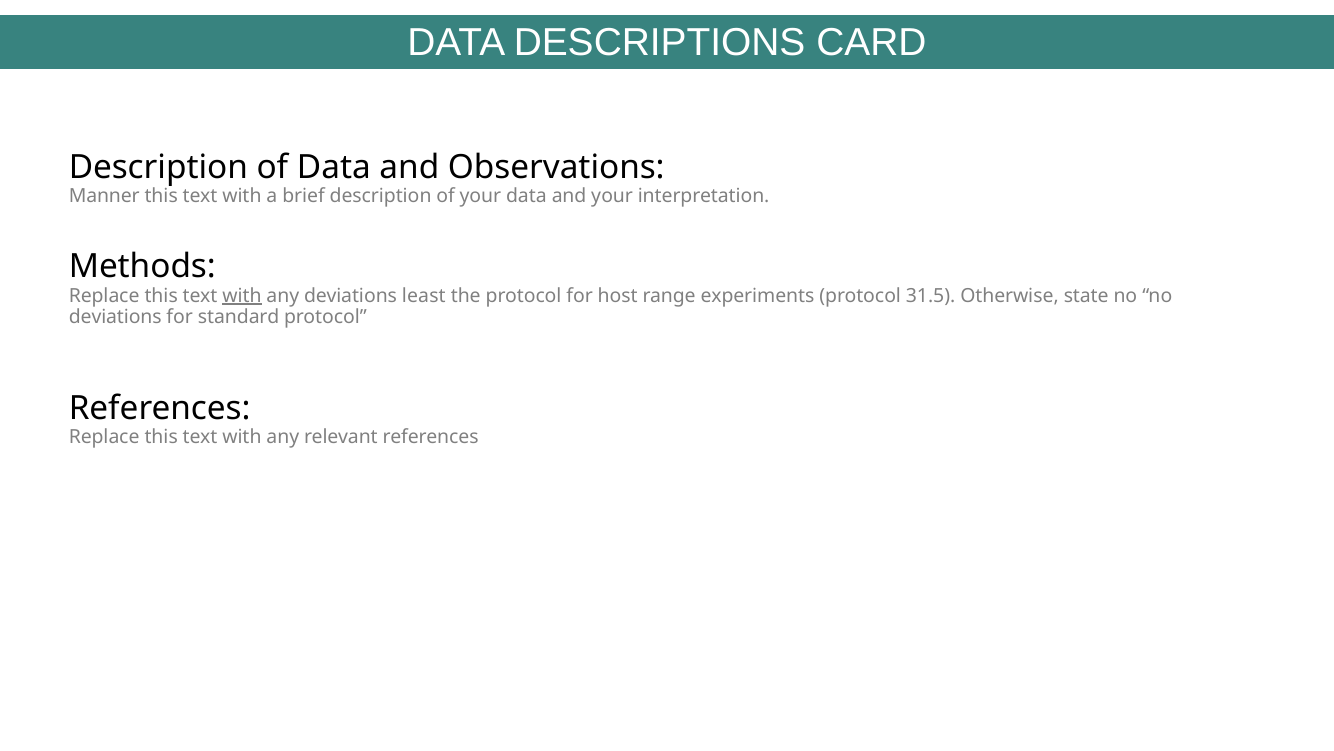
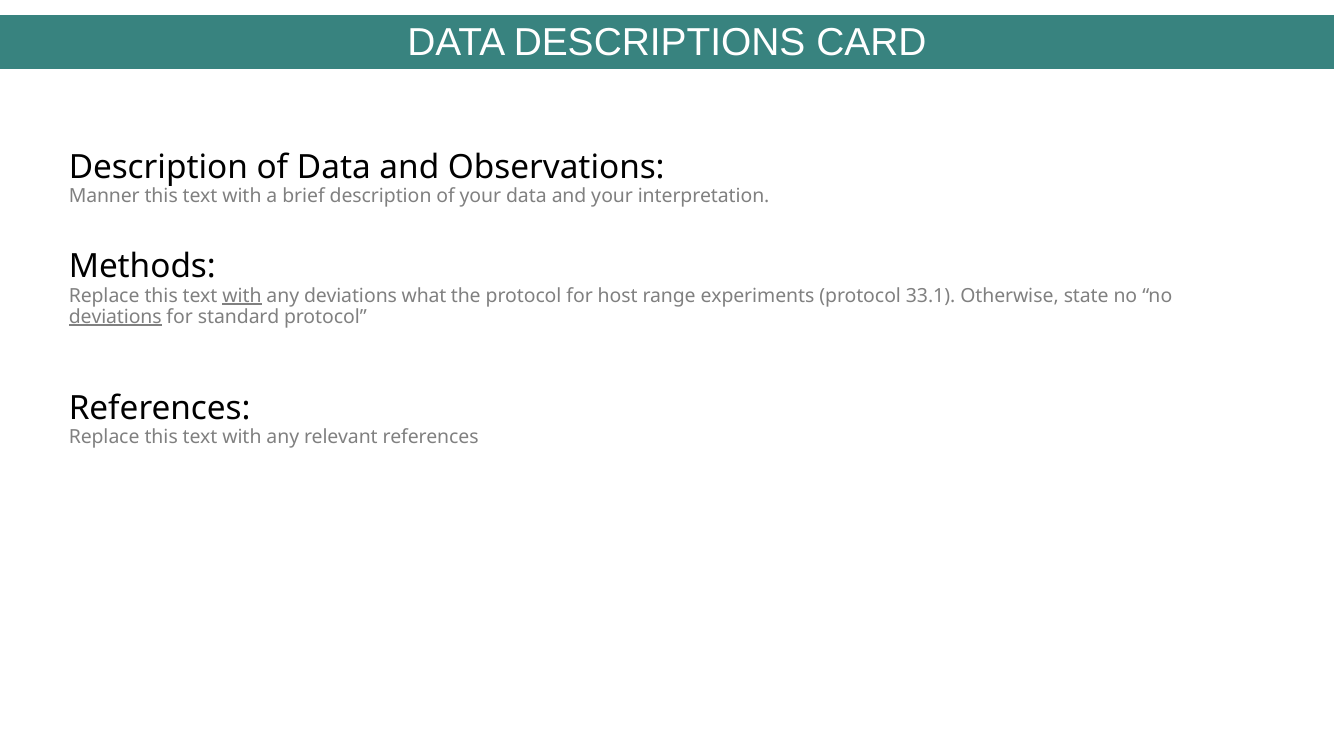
least: least -> what (424, 295)
31.5: 31.5 -> 33.1 (931, 295)
deviations underline: none -> present (115, 316)
